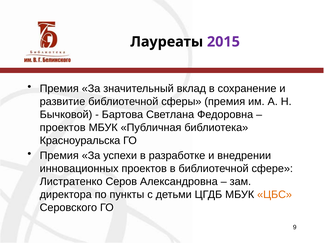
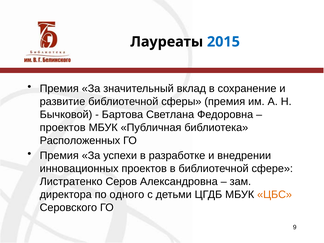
2015 colour: purple -> blue (223, 42)
Красноуральска: Красноуральска -> Расположенных (80, 141)
пункты: пункты -> одного (127, 195)
